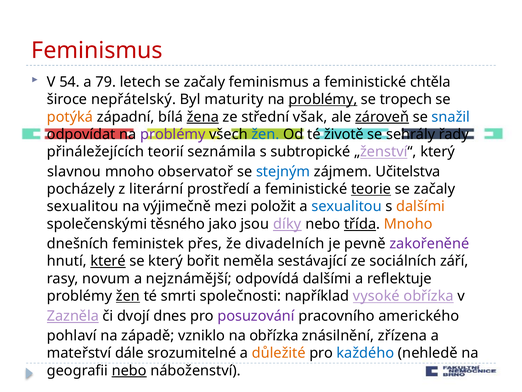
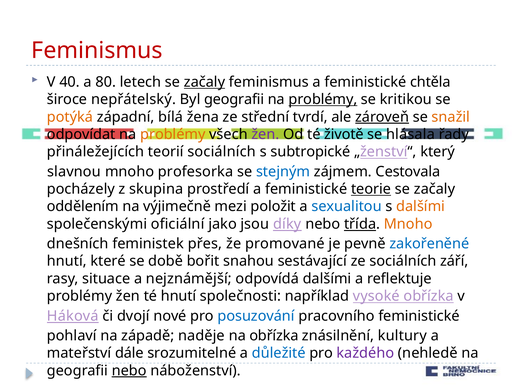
54: 54 -> 40 (70, 82)
79: 79 -> 80 (106, 82)
začaly underline: none -> present (205, 82)
Byl maturity: maturity -> geografii (234, 99)
tropech: tropech -> kritikou (406, 99)
žena underline: present -> none (203, 117)
však: však -> tvrdí (310, 117)
snažil colour: blue -> orange (451, 117)
problémy colour: purple -> orange (173, 134)
žen colour: blue -> purple (265, 134)
sehrály: sehrály -> hlásala (411, 134)
teorií seznámila: seznámila -> sociálních (222, 152)
observatoř: observatoř -> profesorka (196, 171)
Učitelstva: Učitelstva -> Cestovala (408, 171)
literární: literární -> skupina (156, 189)
sexualitou: sexualitou -> oddělením (83, 206)
těsného: těsného -> oficiální (178, 224)
divadelních: divadelních -> promované (285, 243)
zakořeněné colour: purple -> blue (429, 243)
které underline: present -> none (108, 261)
se který: který -> době (166, 261)
neměla: neměla -> snahou (249, 261)
novum: novum -> situace (106, 278)
žen underline: present -> none (128, 296)
té smrti: smrti -> hnutí (179, 296)
Zazněla: Zazněla -> Háková (73, 316)
dnes: dnes -> nové (170, 316)
posuzování colour: purple -> blue (256, 316)
pracovního amerického: amerického -> feministické (419, 316)
vzniklo: vzniklo -> naděje (201, 335)
zřízena: zřízena -> kultury (402, 335)
důležité colour: orange -> blue (279, 353)
každého colour: blue -> purple (365, 353)
